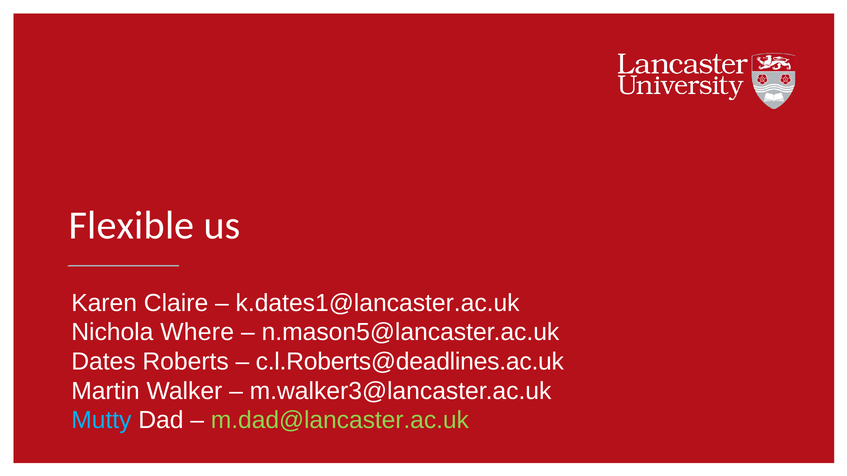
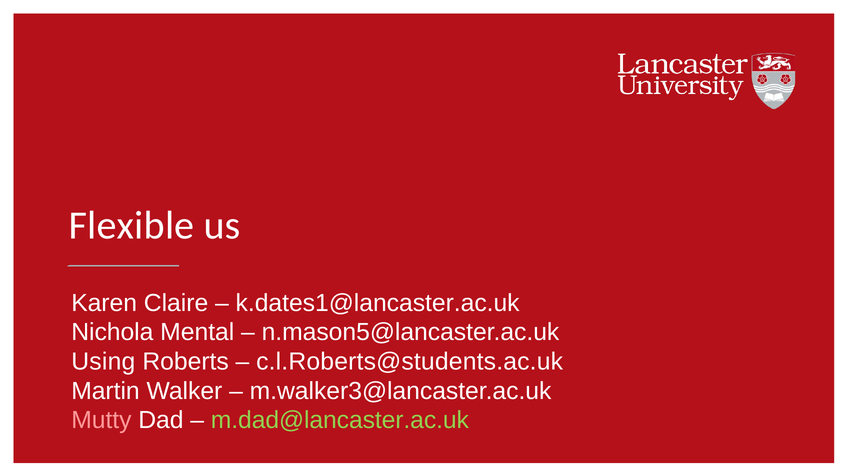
Where: Where -> Mental (197, 333)
Dates: Dates -> Using (103, 362)
c.l.Roberts@deadlines.ac.uk: c.l.Roberts@deadlines.ac.uk -> c.l.Roberts@students.ac.uk (410, 362)
Mutty colour: light blue -> pink (101, 421)
